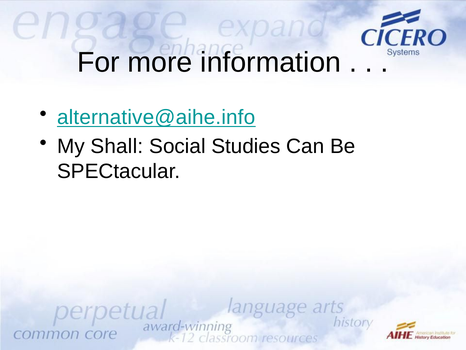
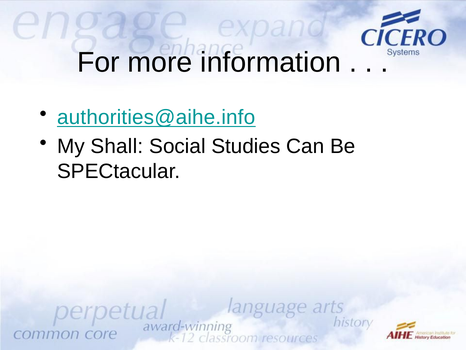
alternative@aihe.info: alternative@aihe.info -> authorities@aihe.info (156, 117)
